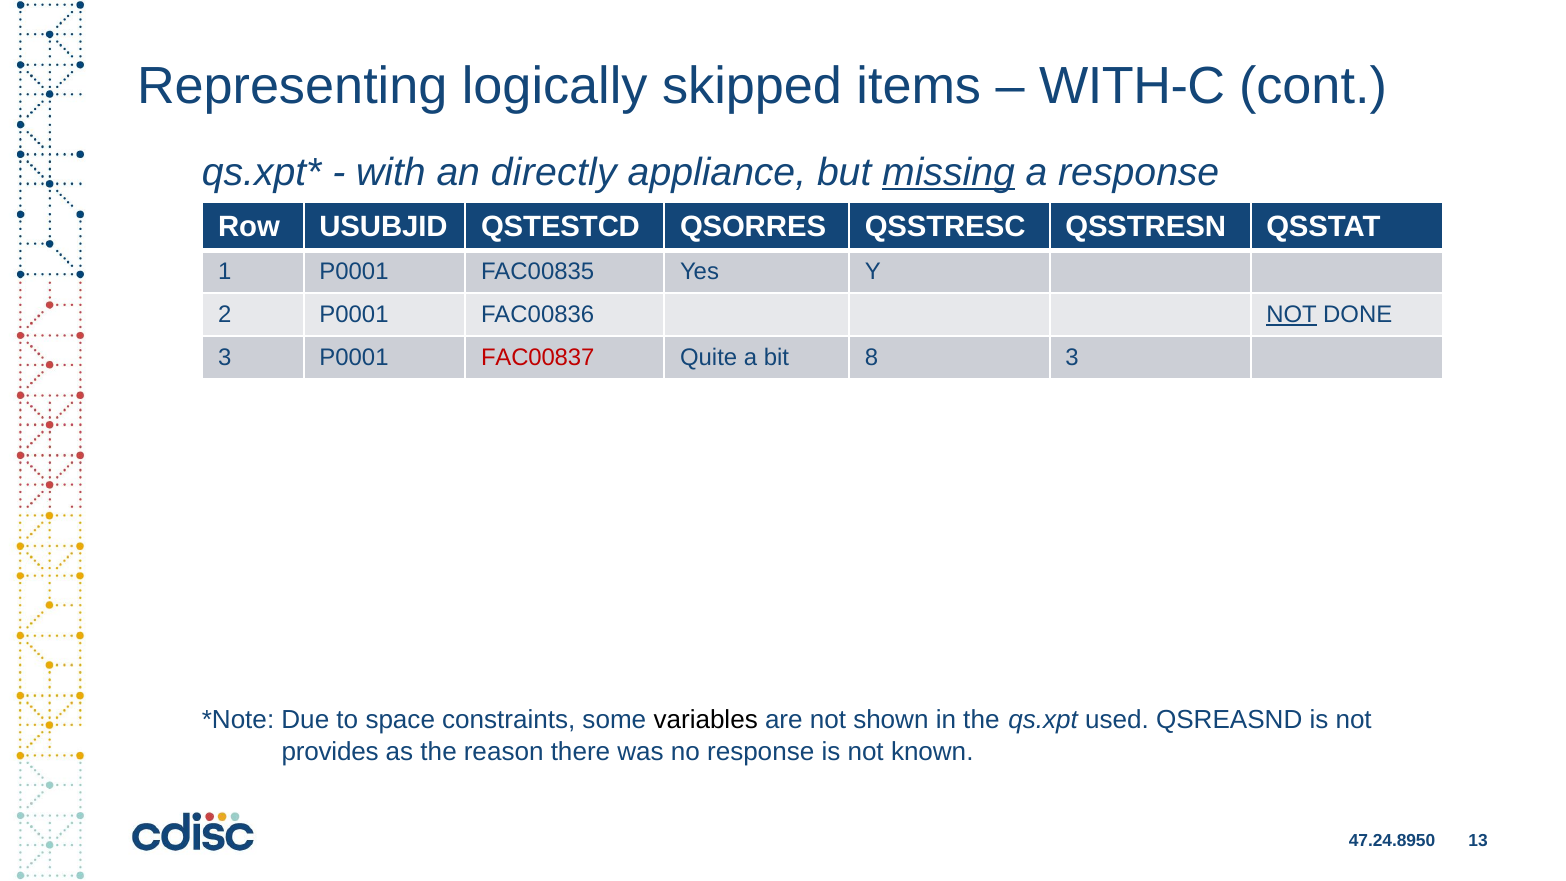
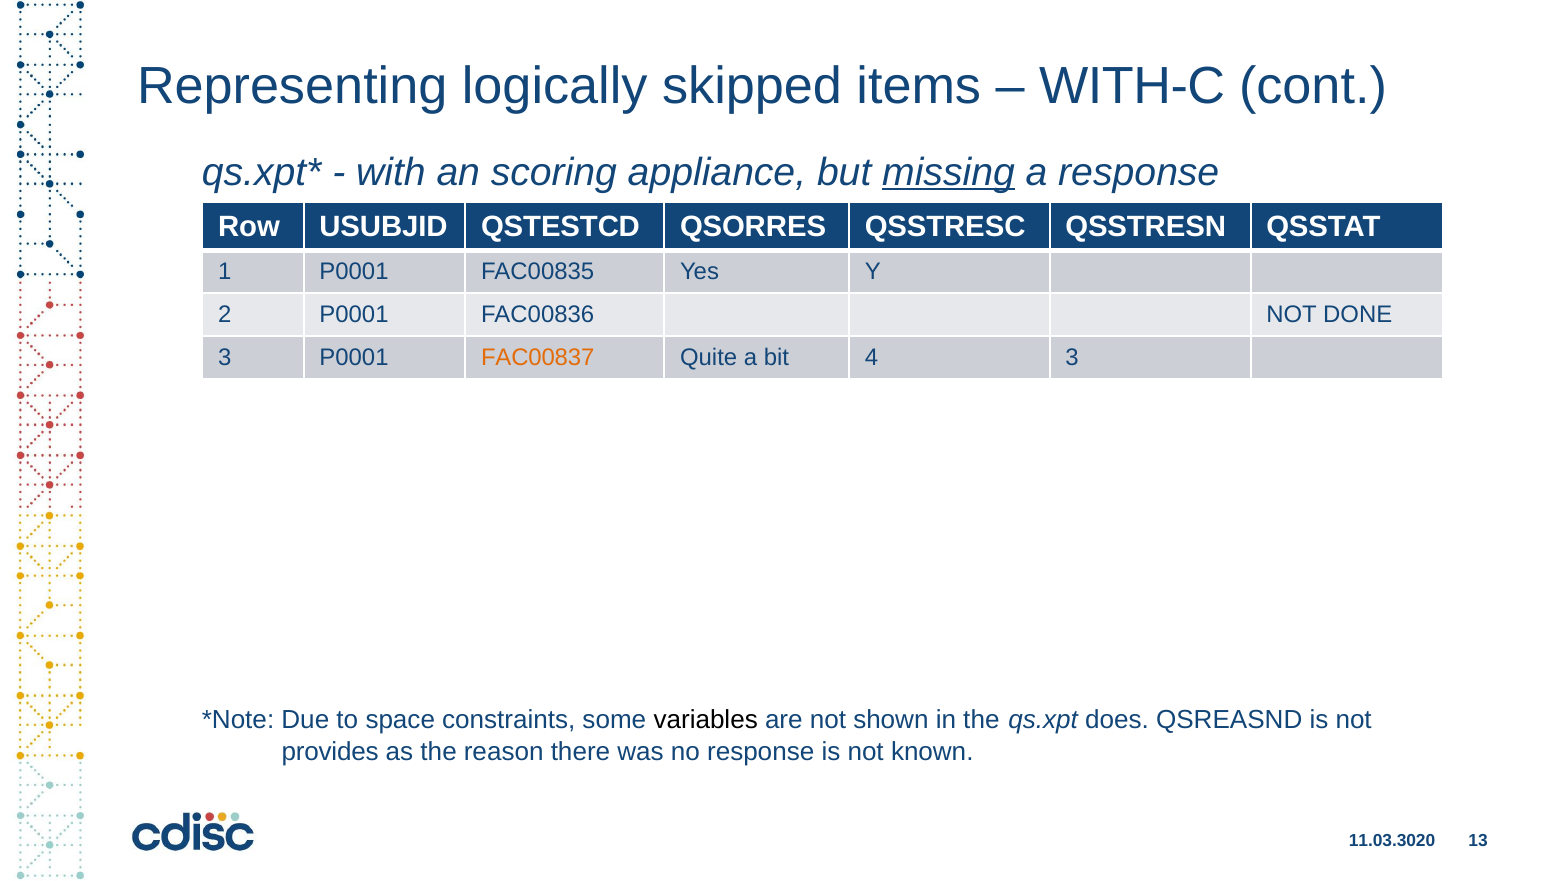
directly: directly -> scoring (554, 172)
NOT underline: present -> none (1292, 315)
FAC00837 colour: red -> orange (538, 358)
8: 8 -> 4 (871, 358)
used: used -> does (1117, 720)
47.24.8950: 47.24.8950 -> 11.03.3020 (1392, 841)
